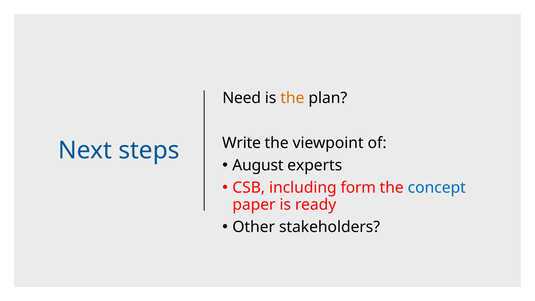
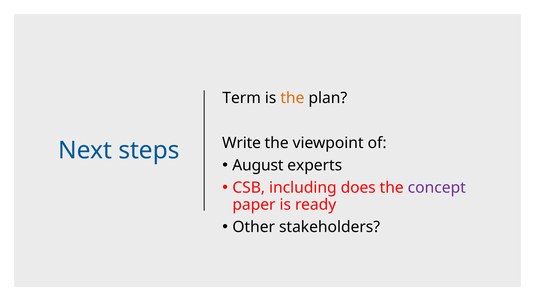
Need: Need -> Term (242, 98)
form: form -> does (358, 188)
concept colour: blue -> purple (437, 188)
